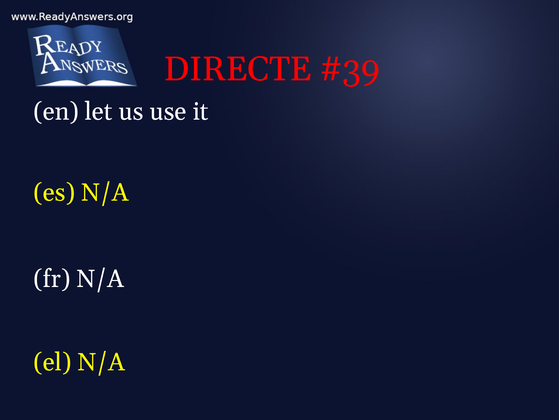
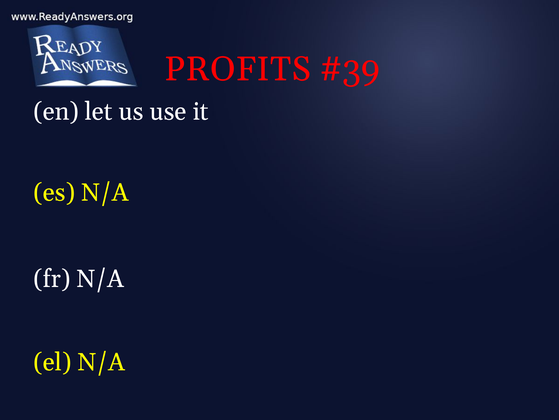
DIRECTE: DIRECTE -> PROFITS (238, 69)
